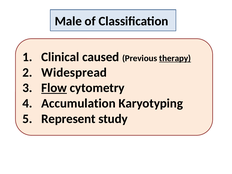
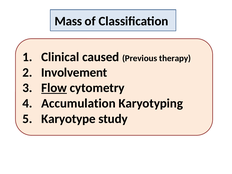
Male: Male -> Mass (68, 21)
therapy underline: present -> none (175, 58)
Widespread: Widespread -> Involvement (74, 72)
Represent: Represent -> Karyotype (68, 119)
